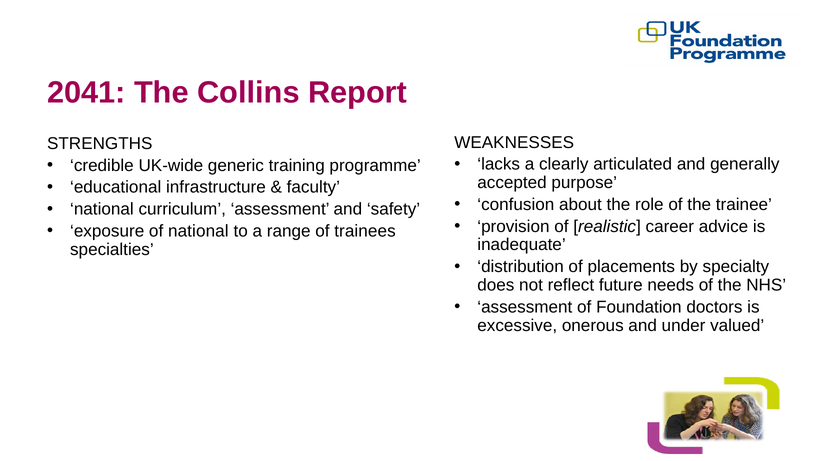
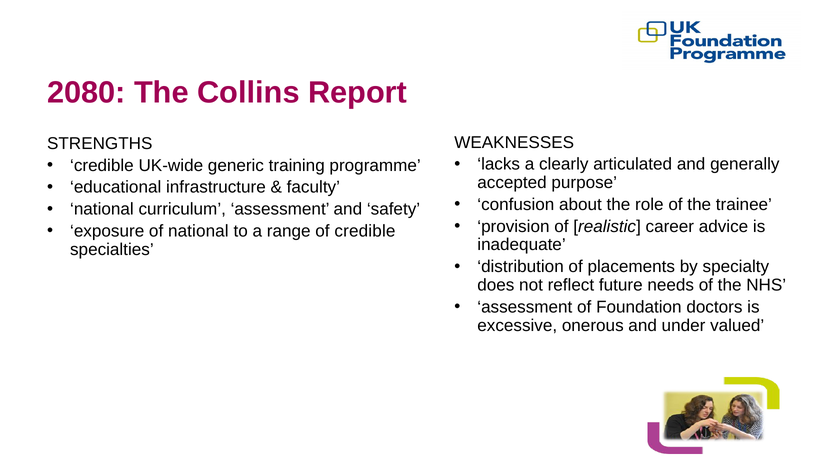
2041: 2041 -> 2080 (86, 93)
of trainees: trainees -> credible (365, 231)
